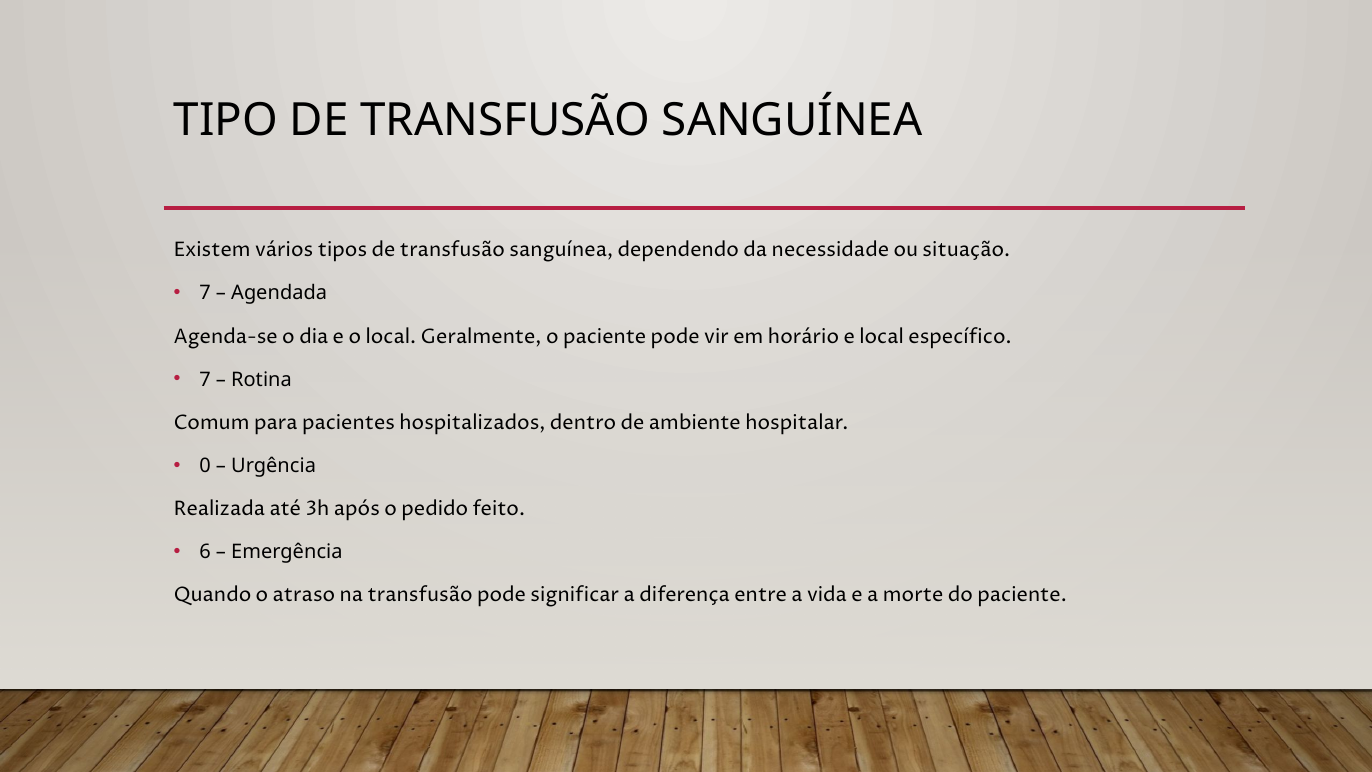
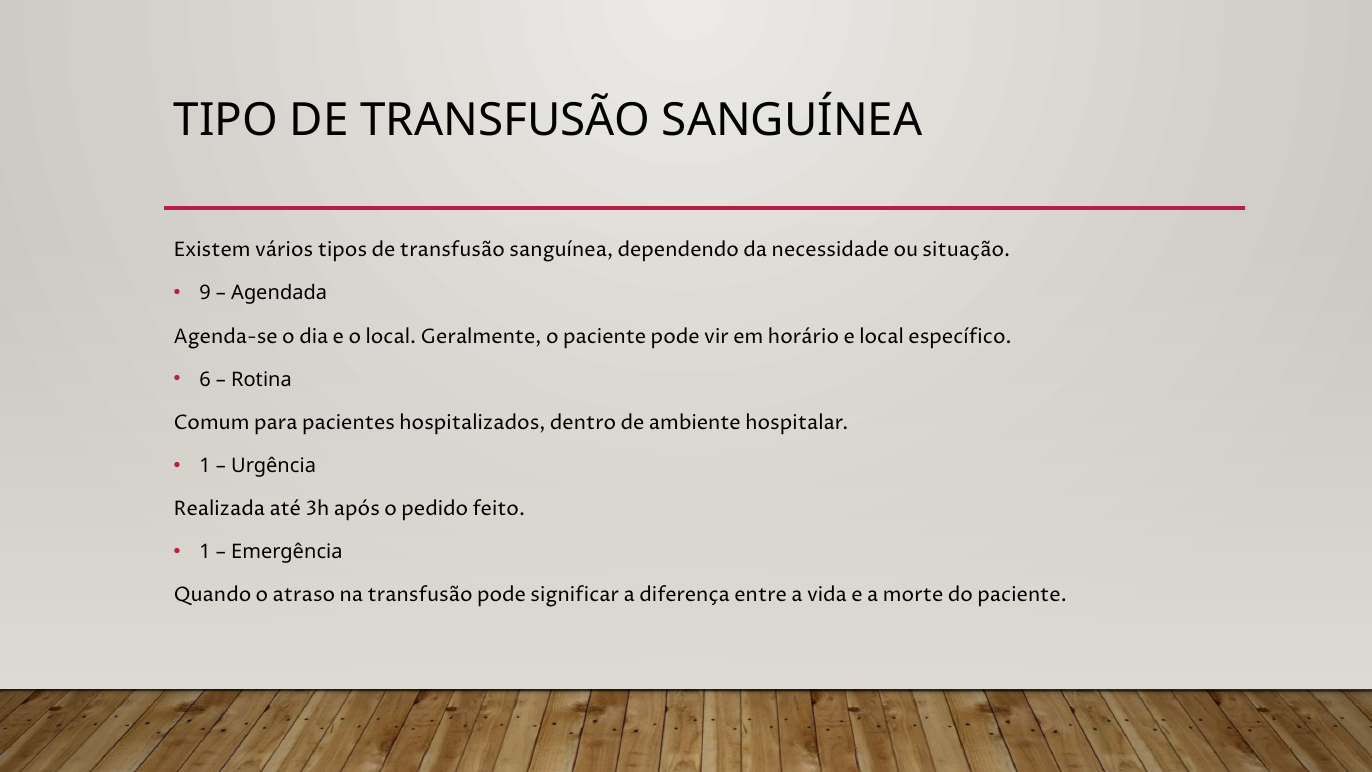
7: 7 -> 9 (205, 293)
7: 7 -> 6 (205, 379)
0: 0 -> 1 (205, 466)
6: 6 -> 1 (205, 552)
